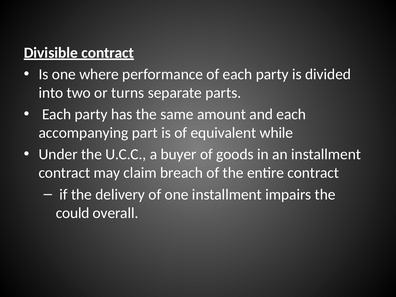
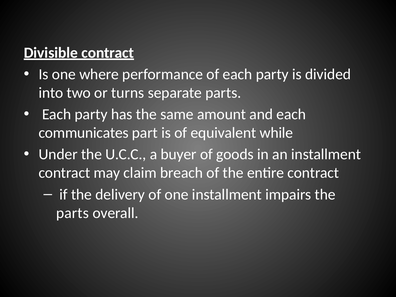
accompanying: accompanying -> communicates (84, 133)
could: could -> parts (73, 213)
